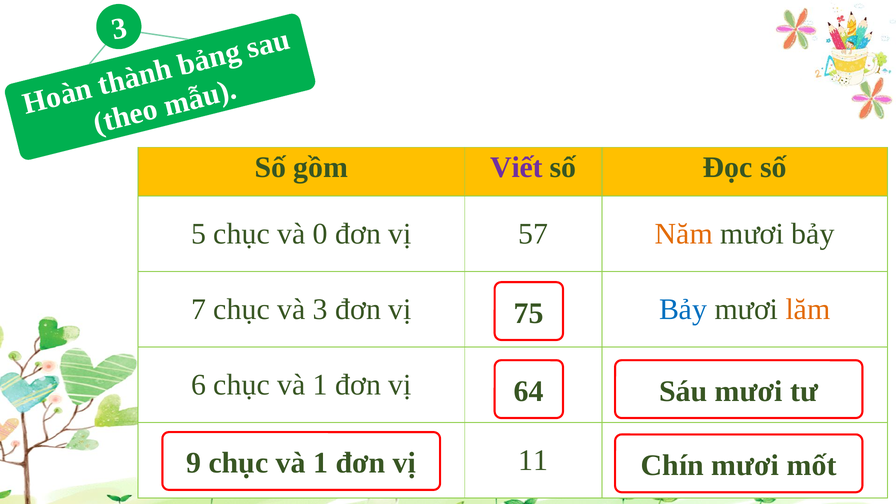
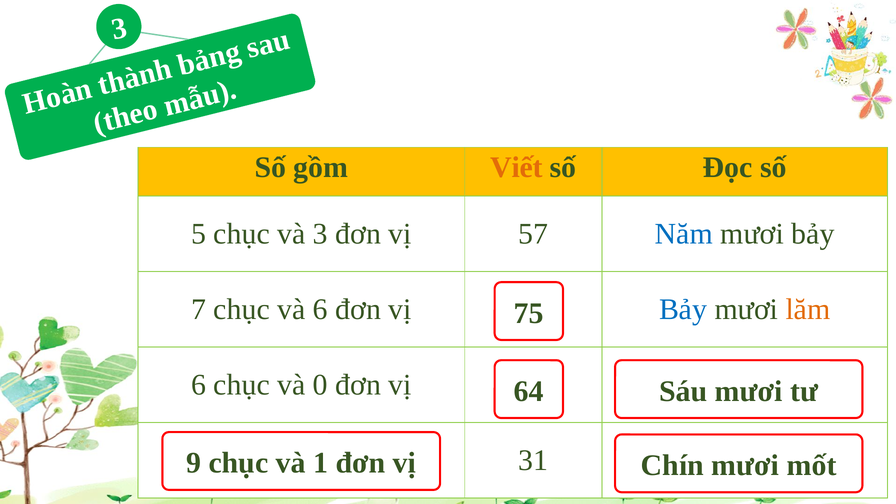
Viết colour: purple -> orange (516, 167)
và 0: 0 -> 3 (320, 234)
Năm colour: orange -> blue (684, 234)
và 3: 3 -> 6 (320, 309)
6 chục và 1: 1 -> 0 (320, 385)
11: 11 -> 31 (533, 460)
